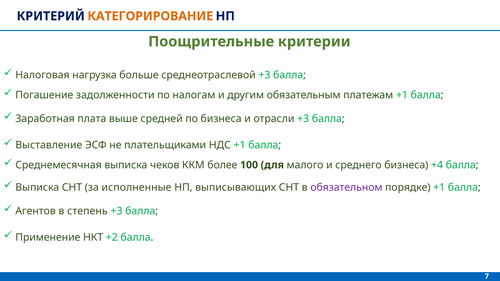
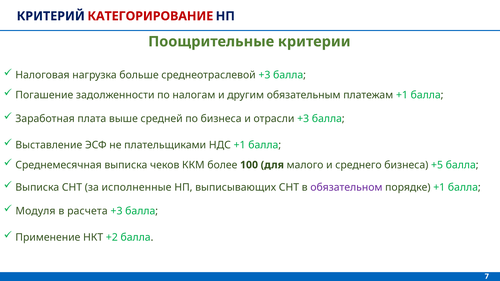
КАТЕГОРИРОВАНИЕ colour: orange -> red (150, 16)
+4: +4 -> +5 (437, 165)
Агентов: Агентов -> Модуля (36, 211)
степень: степень -> расчета (87, 211)
